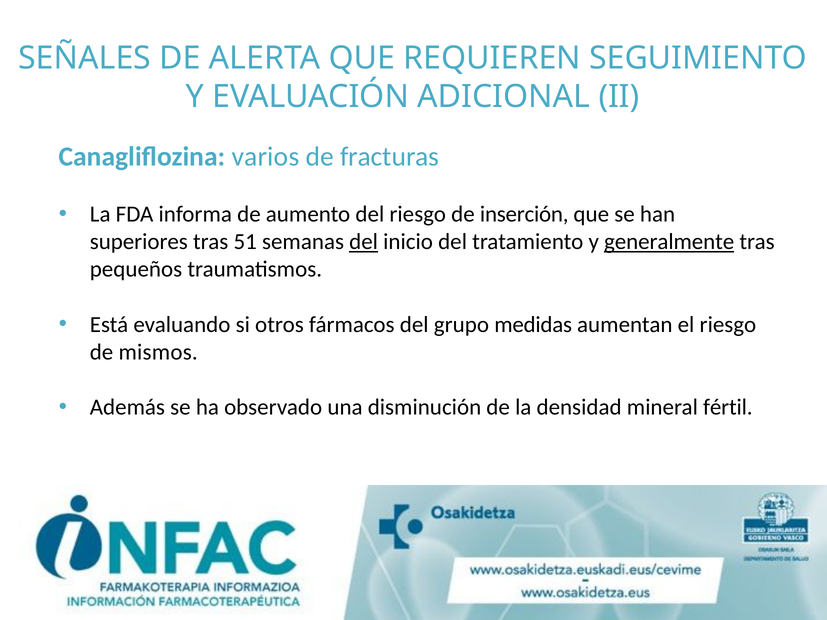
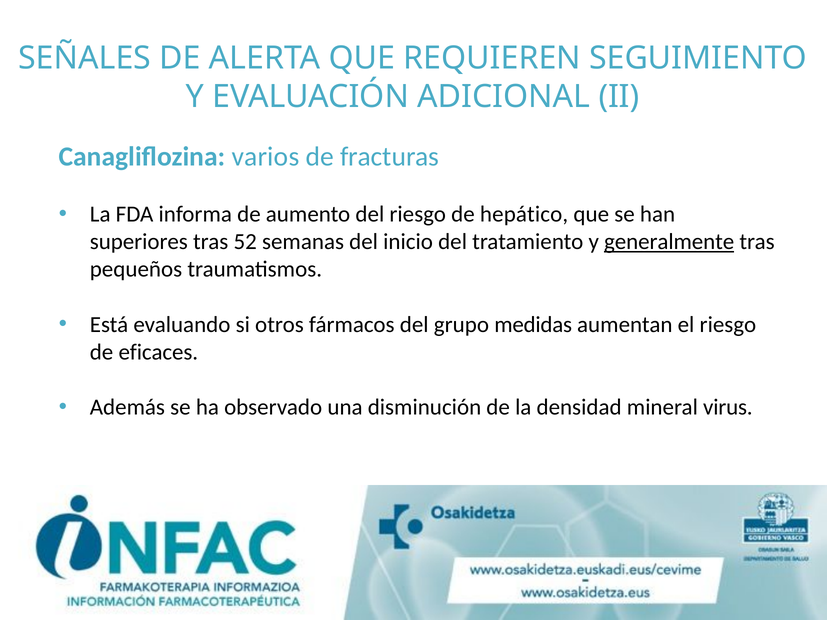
inserción: inserción -> hepático (524, 214)
51: 51 -> 52 (245, 242)
del underline: present -> none (364, 242)
mismos: mismos -> eficaces (158, 352)
fértil: fértil -> virus (728, 407)
